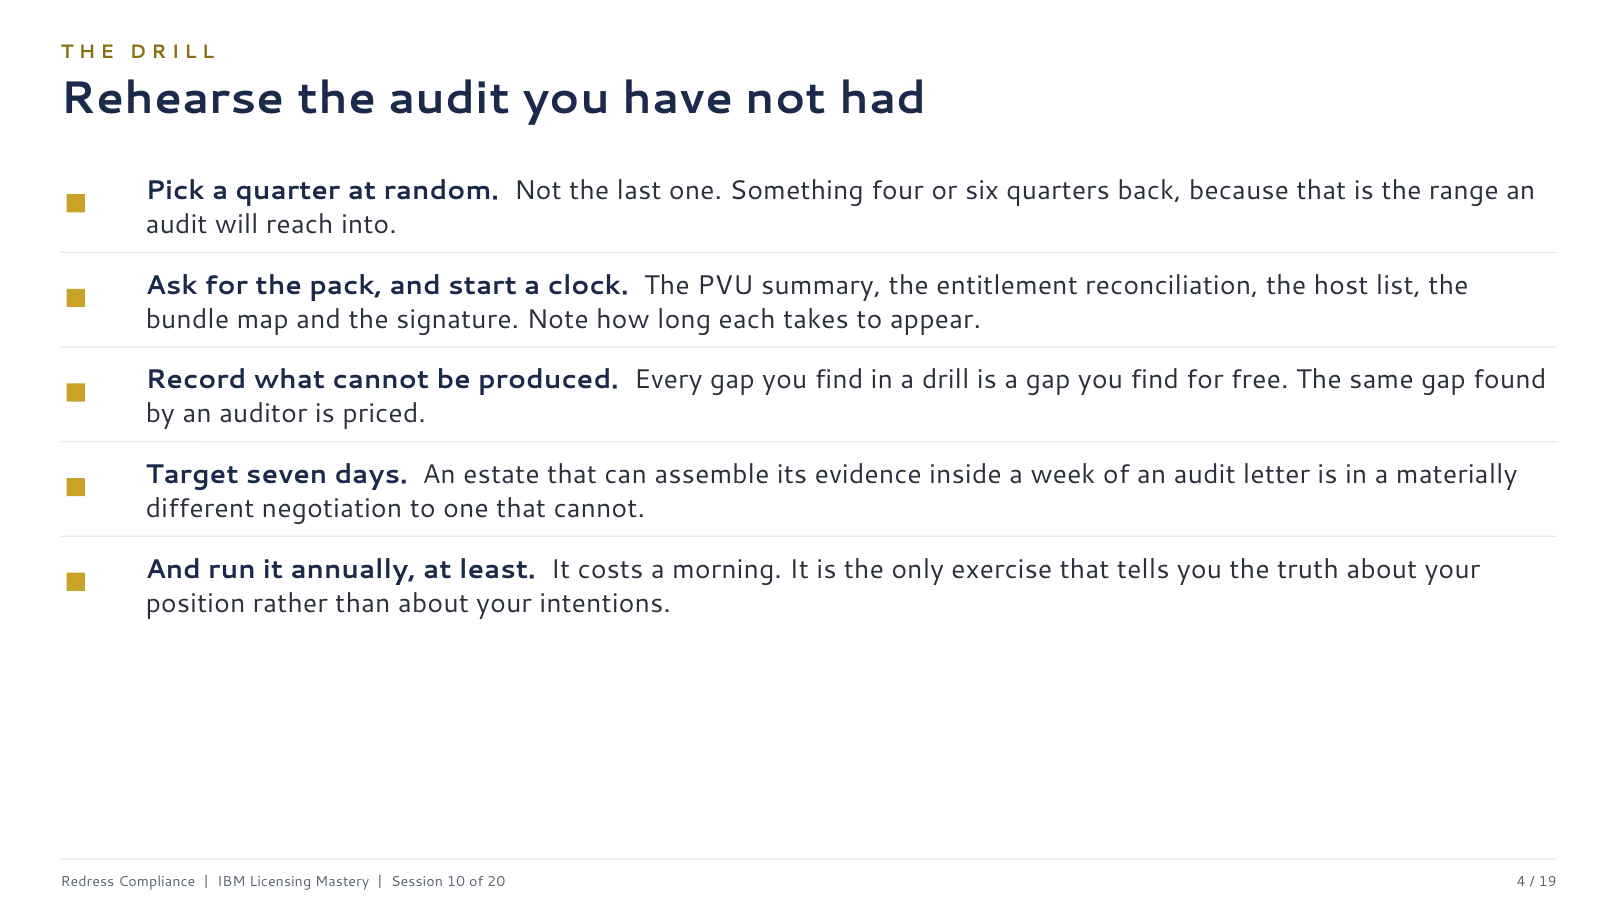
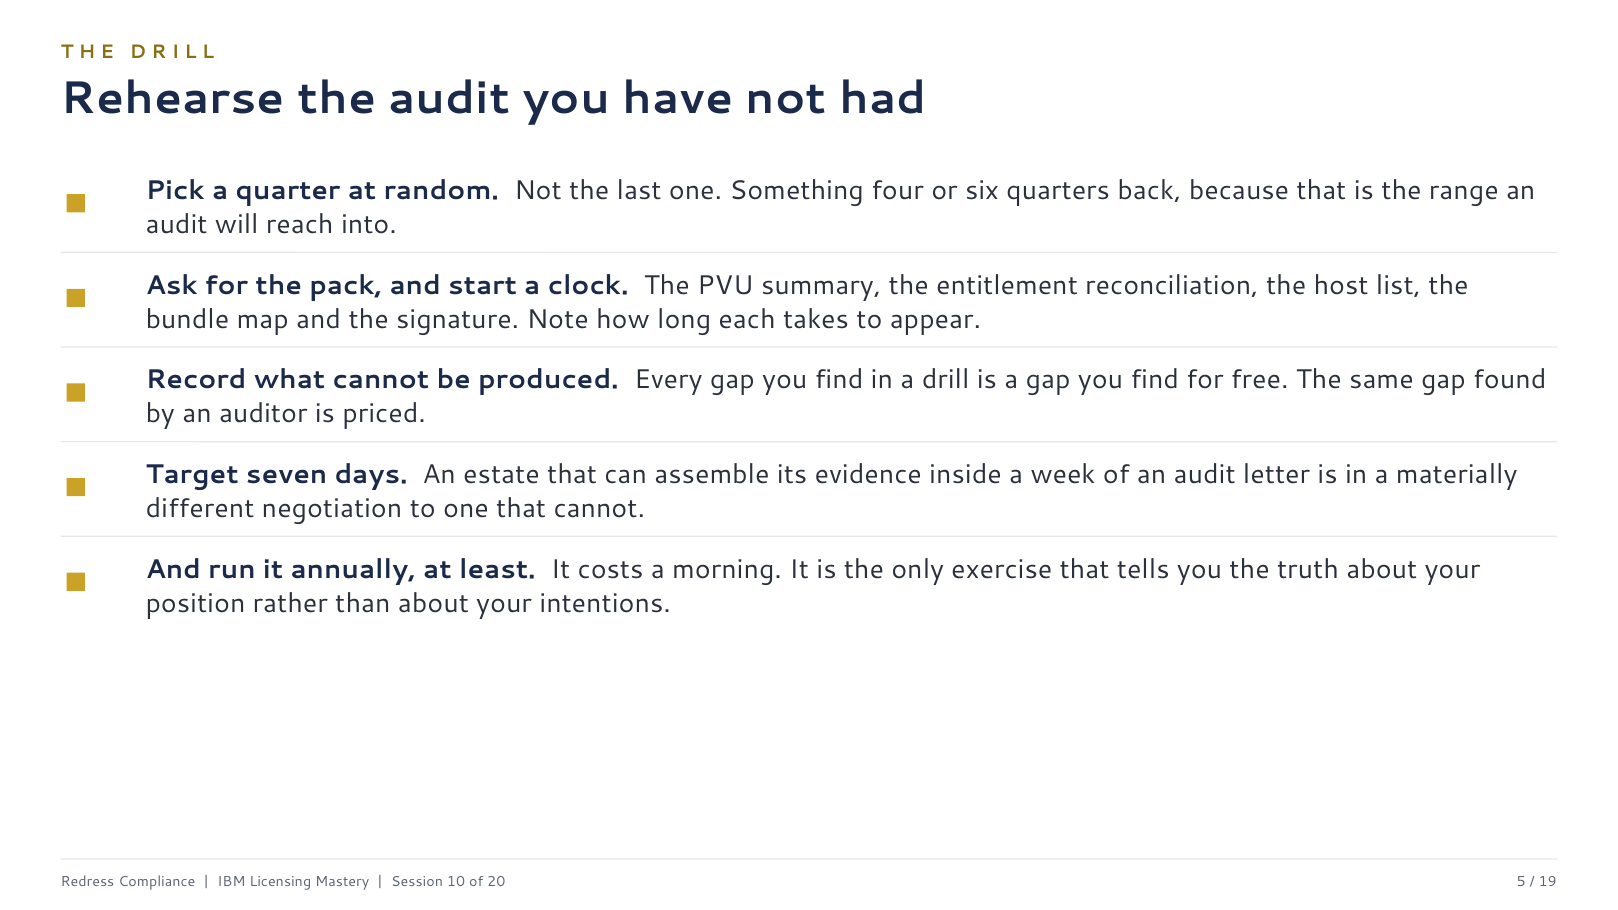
4: 4 -> 5 (1521, 882)
